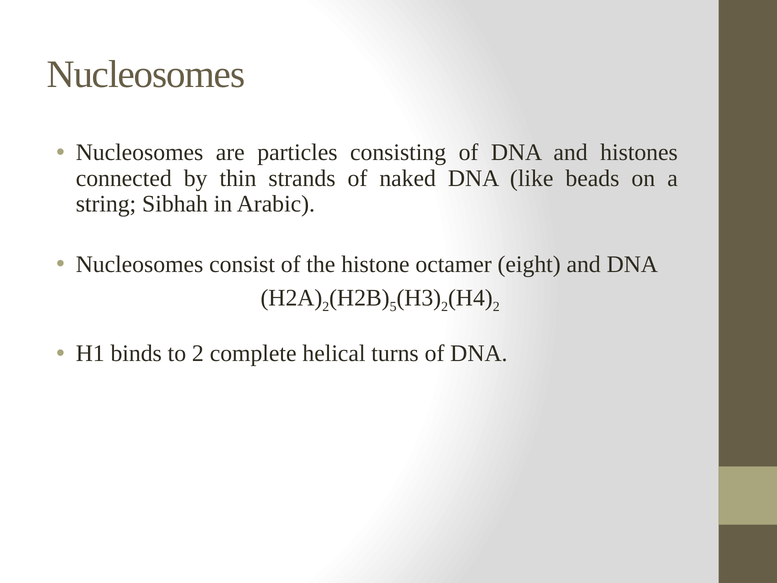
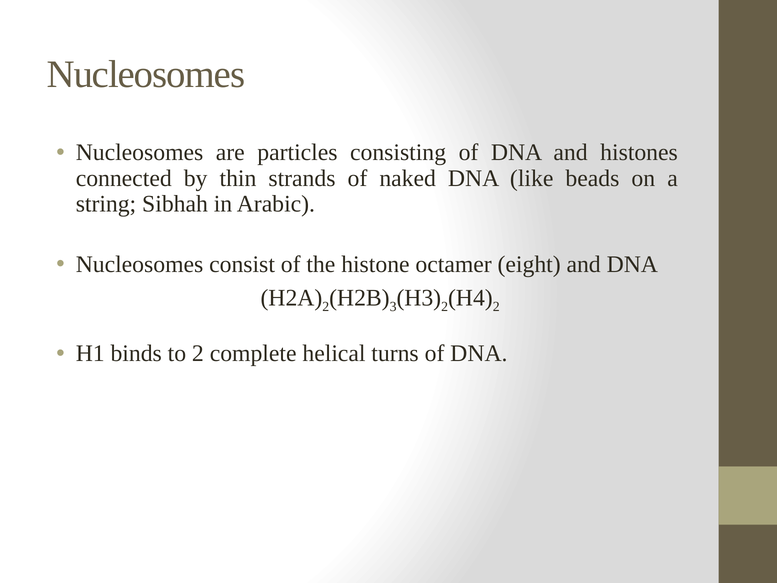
5: 5 -> 3 (393, 307)
